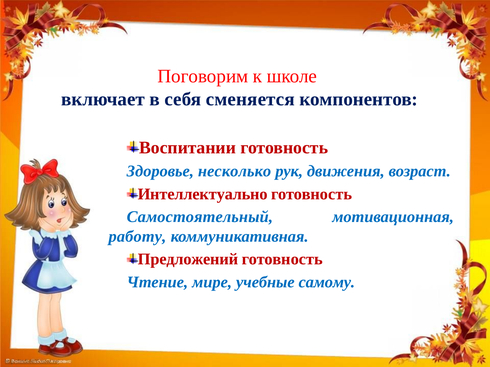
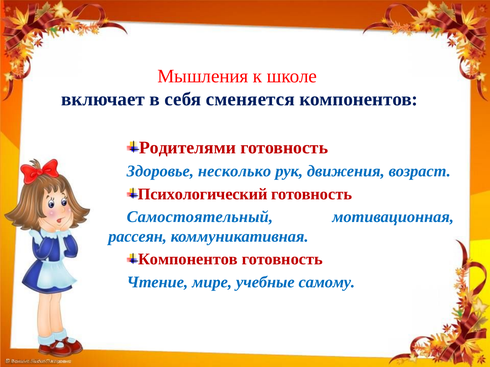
Поговорим: Поговорим -> Мышления (203, 76)
Воспитании: Воспитании -> Родителями (188, 148)
Интеллектуально: Интеллектуально -> Психологический (203, 194)
работу: работу -> рассеян (138, 237)
Предложений: Предложений -> Компонентов (188, 260)
